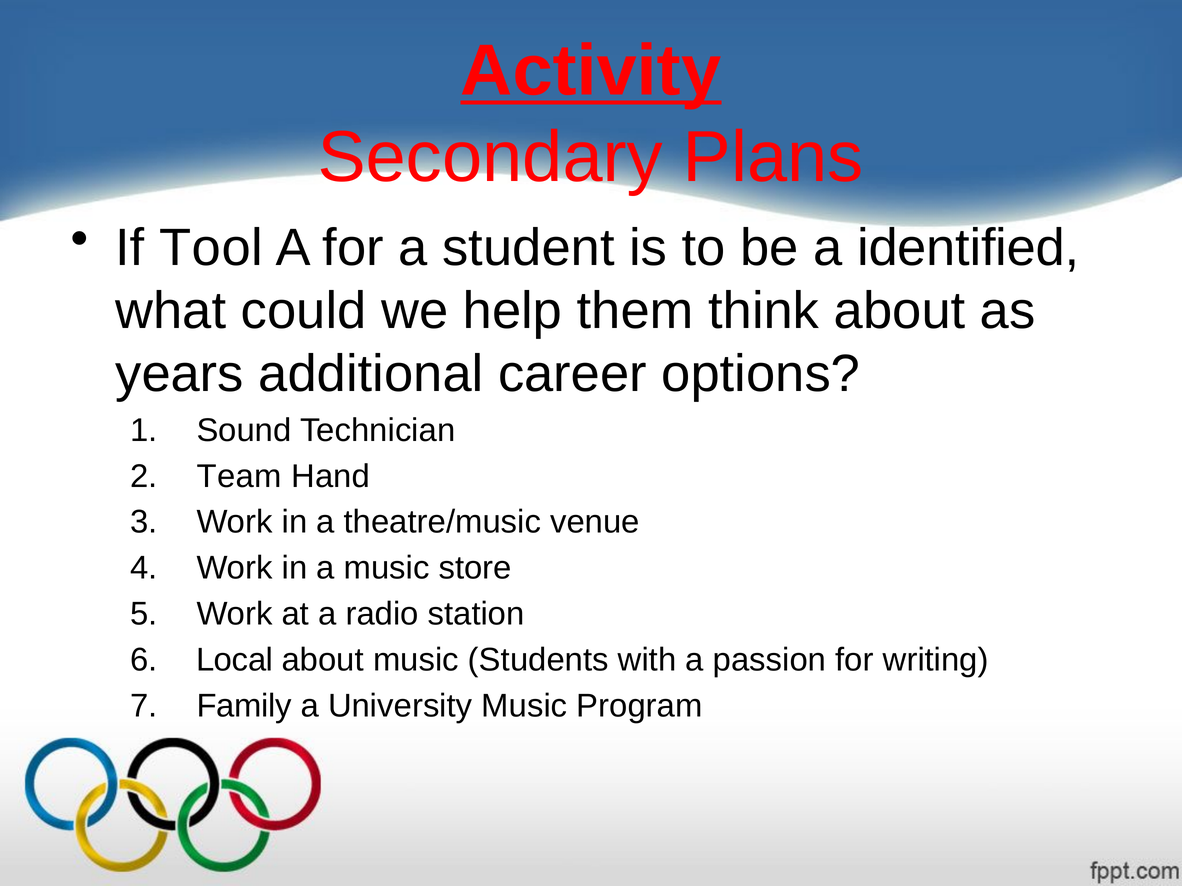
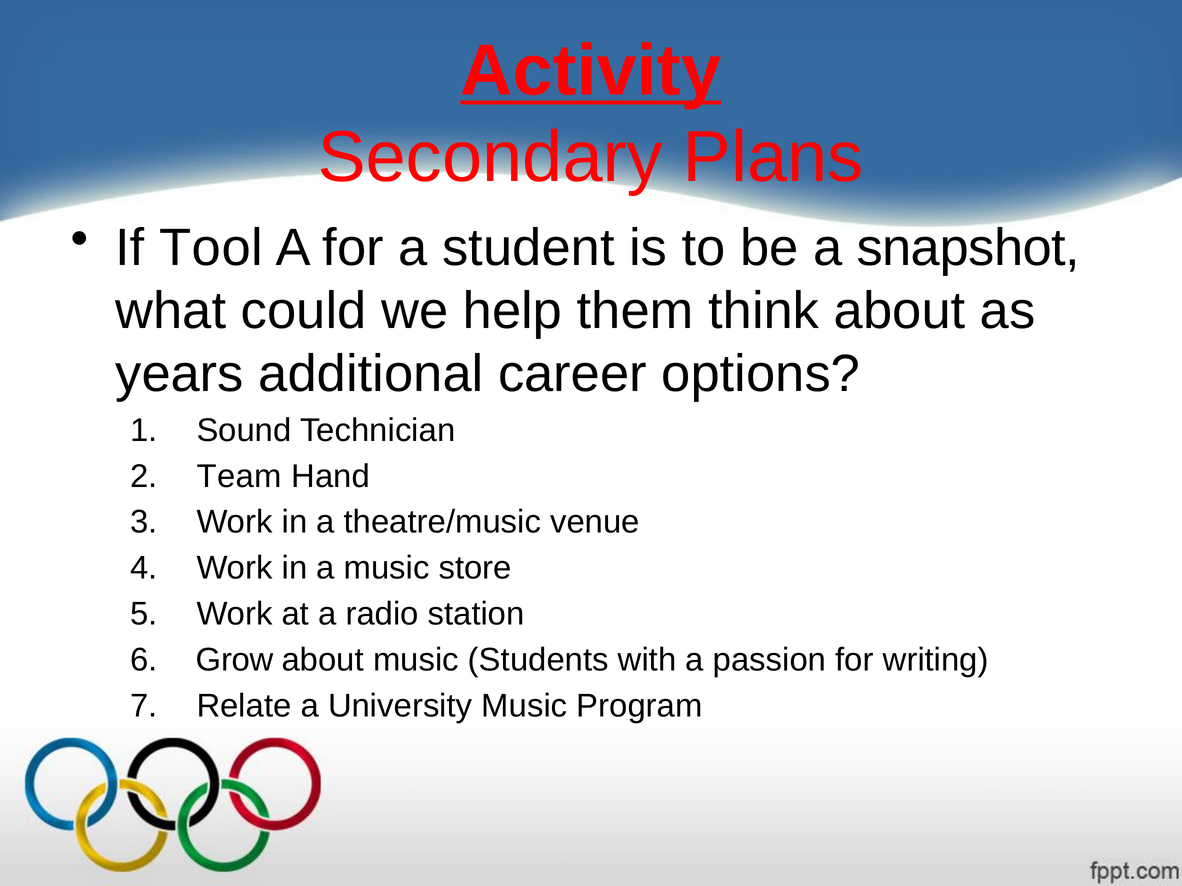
identified: identified -> snapshot (968, 248)
Local: Local -> Grow (235, 660)
Family: Family -> Relate (244, 706)
